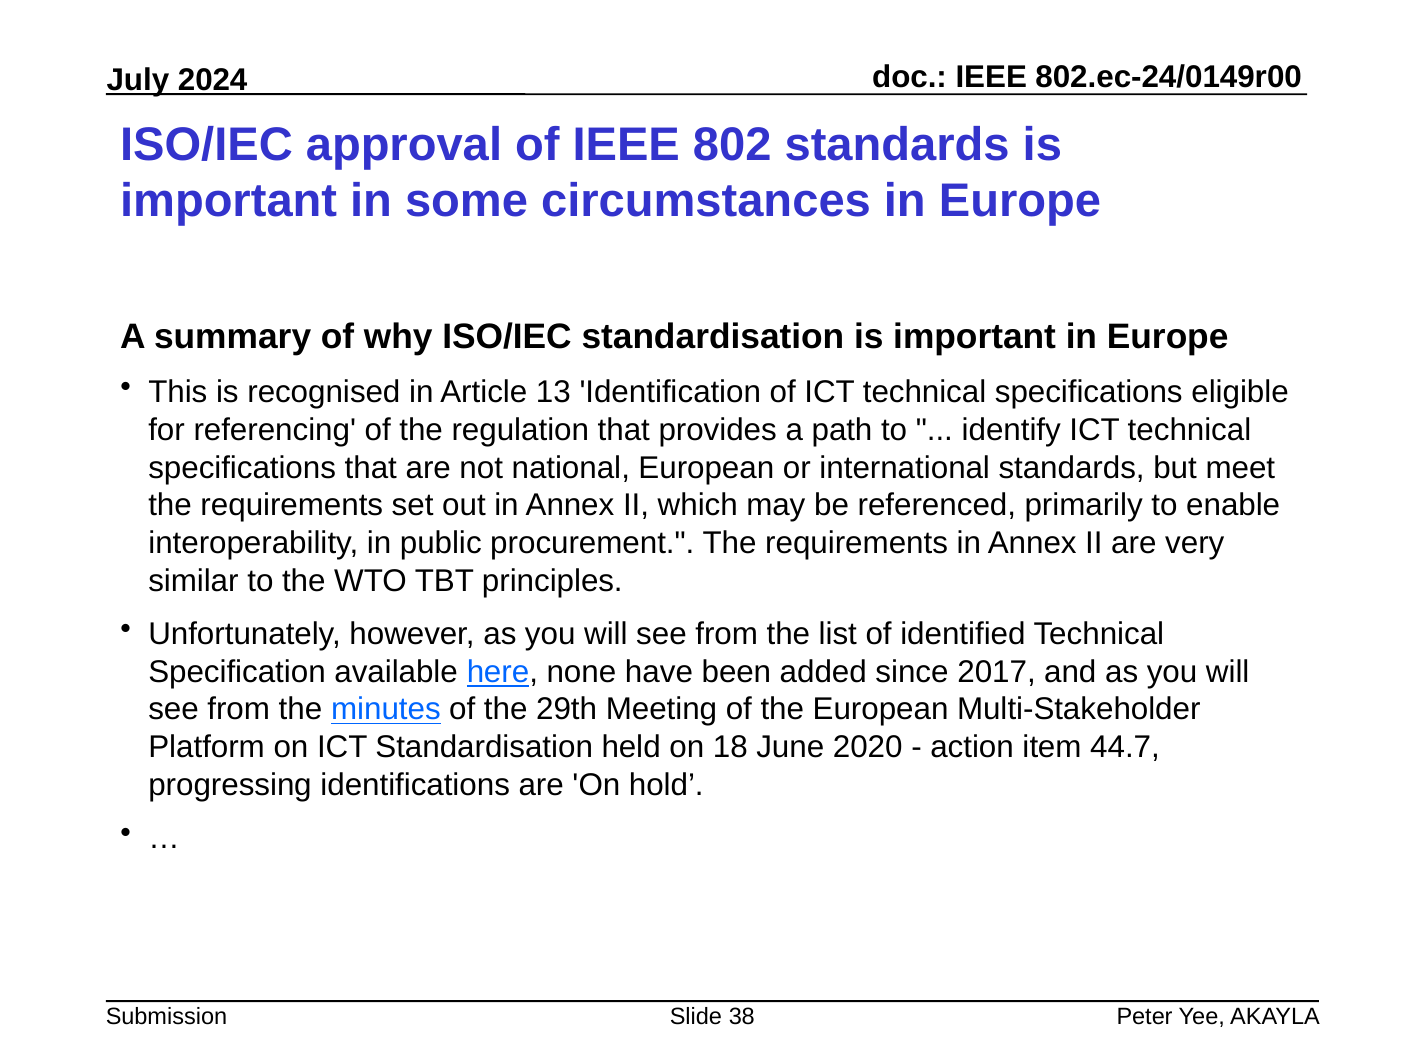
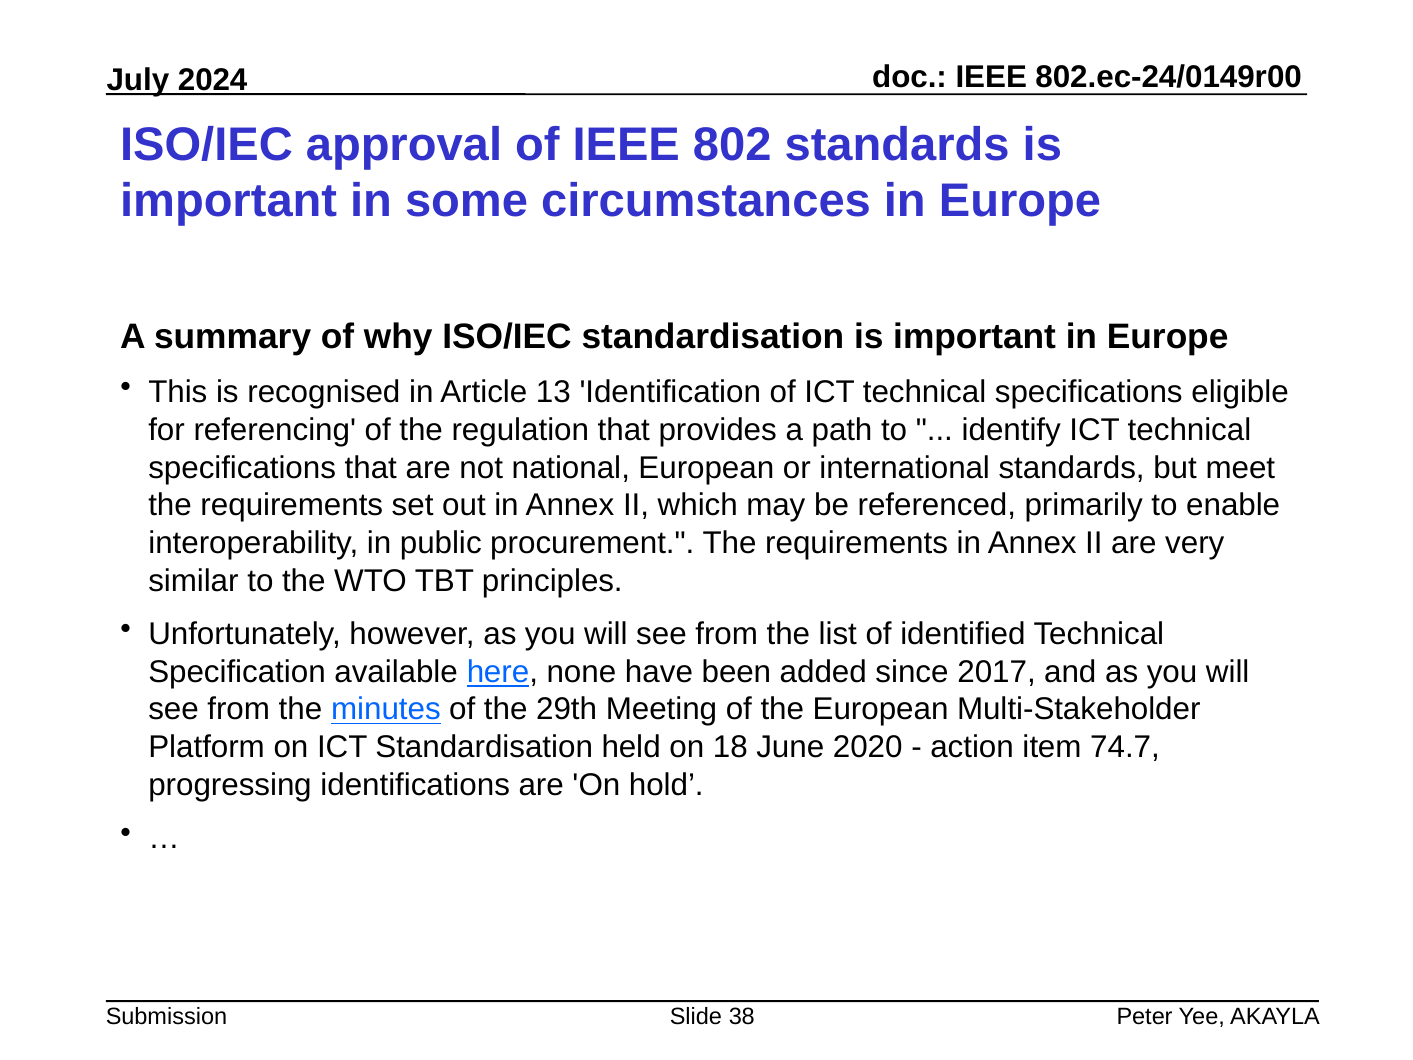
44.7: 44.7 -> 74.7 (1125, 747)
